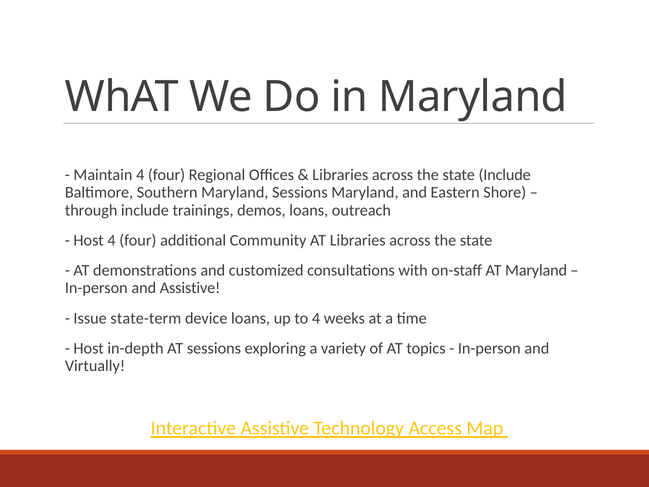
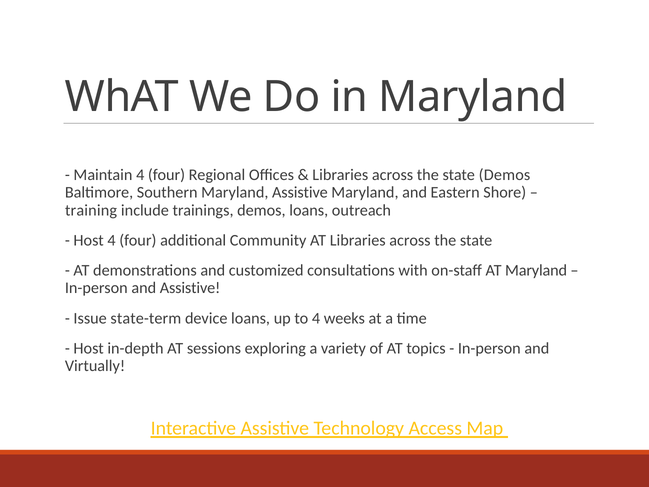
state Include: Include -> Demos (505, 175)
Maryland Sessions: Sessions -> Assistive (300, 193)
through: through -> training (91, 210)
